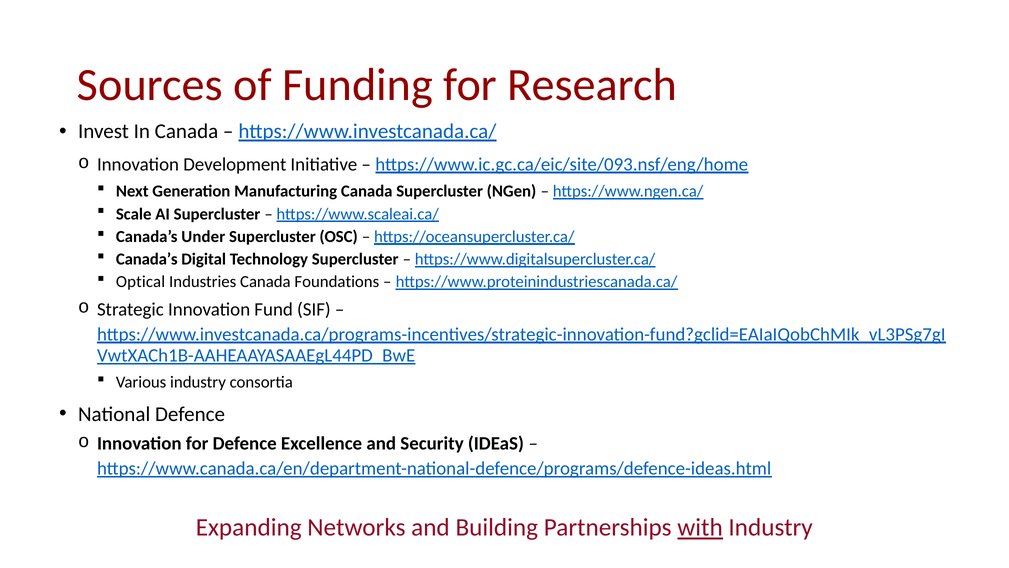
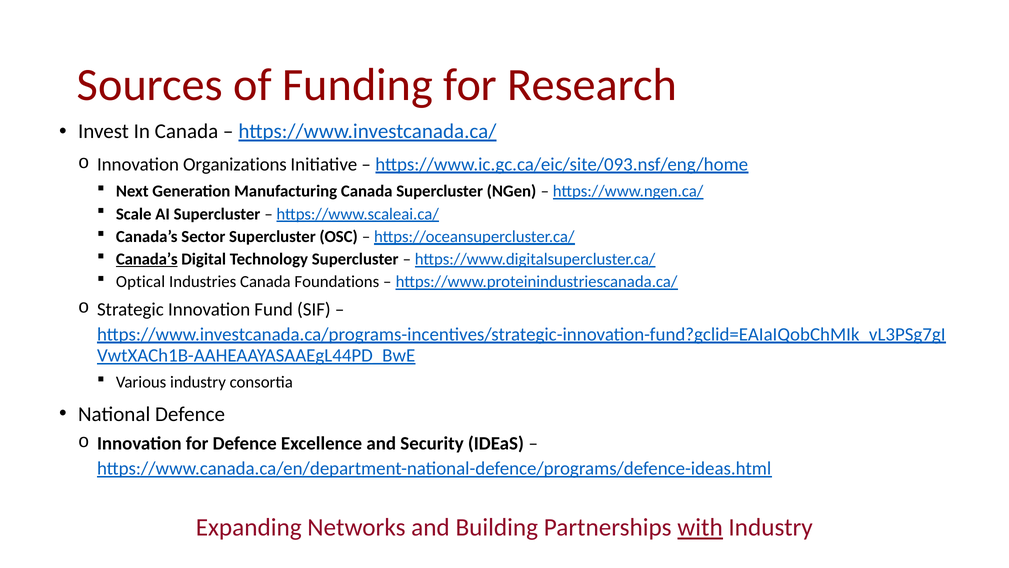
Development: Development -> Organizations (235, 164)
Under: Under -> Sector (203, 236)
Canada’s underline: none -> present (147, 259)
